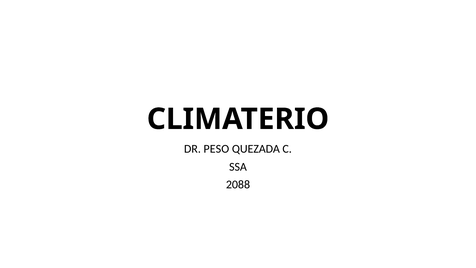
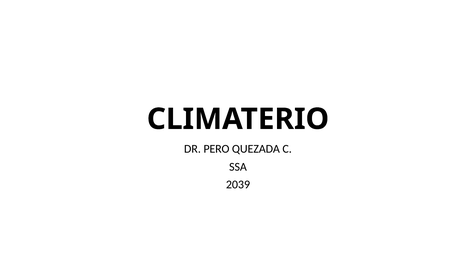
PESO: PESO -> PERO (216, 149)
2088: 2088 -> 2039 (238, 184)
